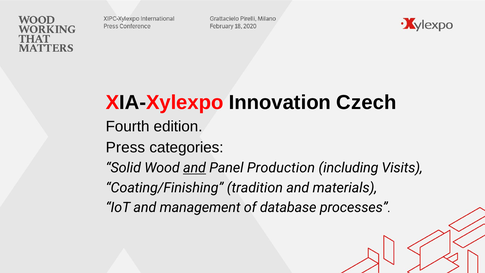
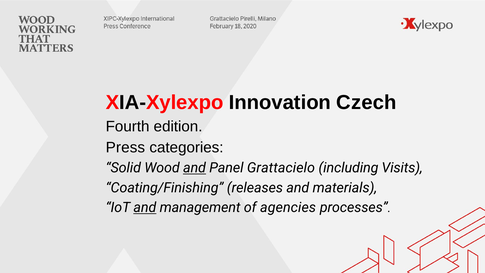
Production: Production -> Grattacielo (281, 168)
tradition: tradition -> releases (255, 188)
and underline: none -> present (145, 207)
database: database -> agencies (288, 207)
